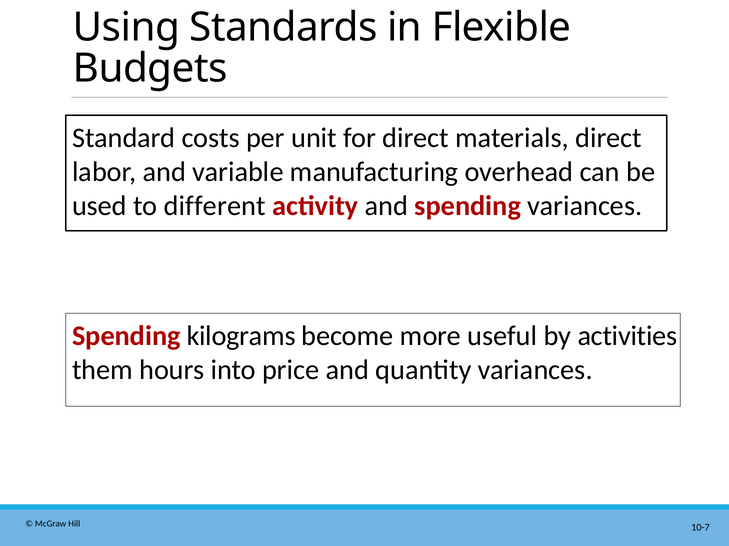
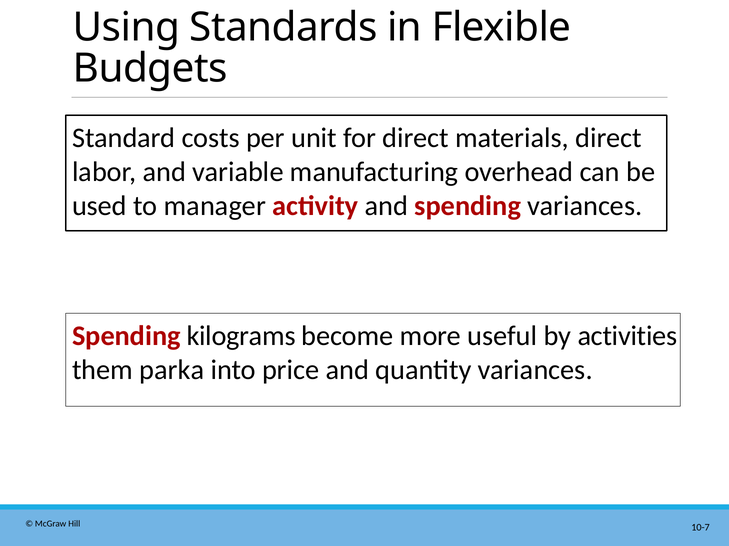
different: different -> manager (215, 206)
hours: hours -> parka (172, 370)
